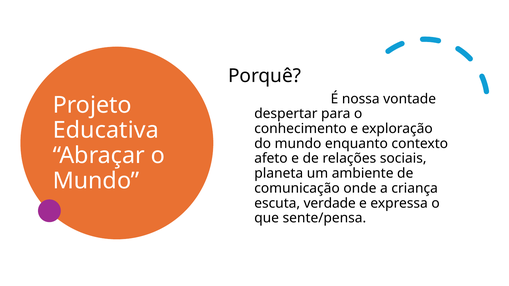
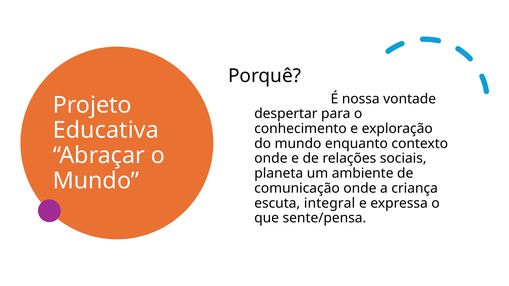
afeto: afeto -> onde (271, 159)
verdade: verdade -> integral (330, 203)
